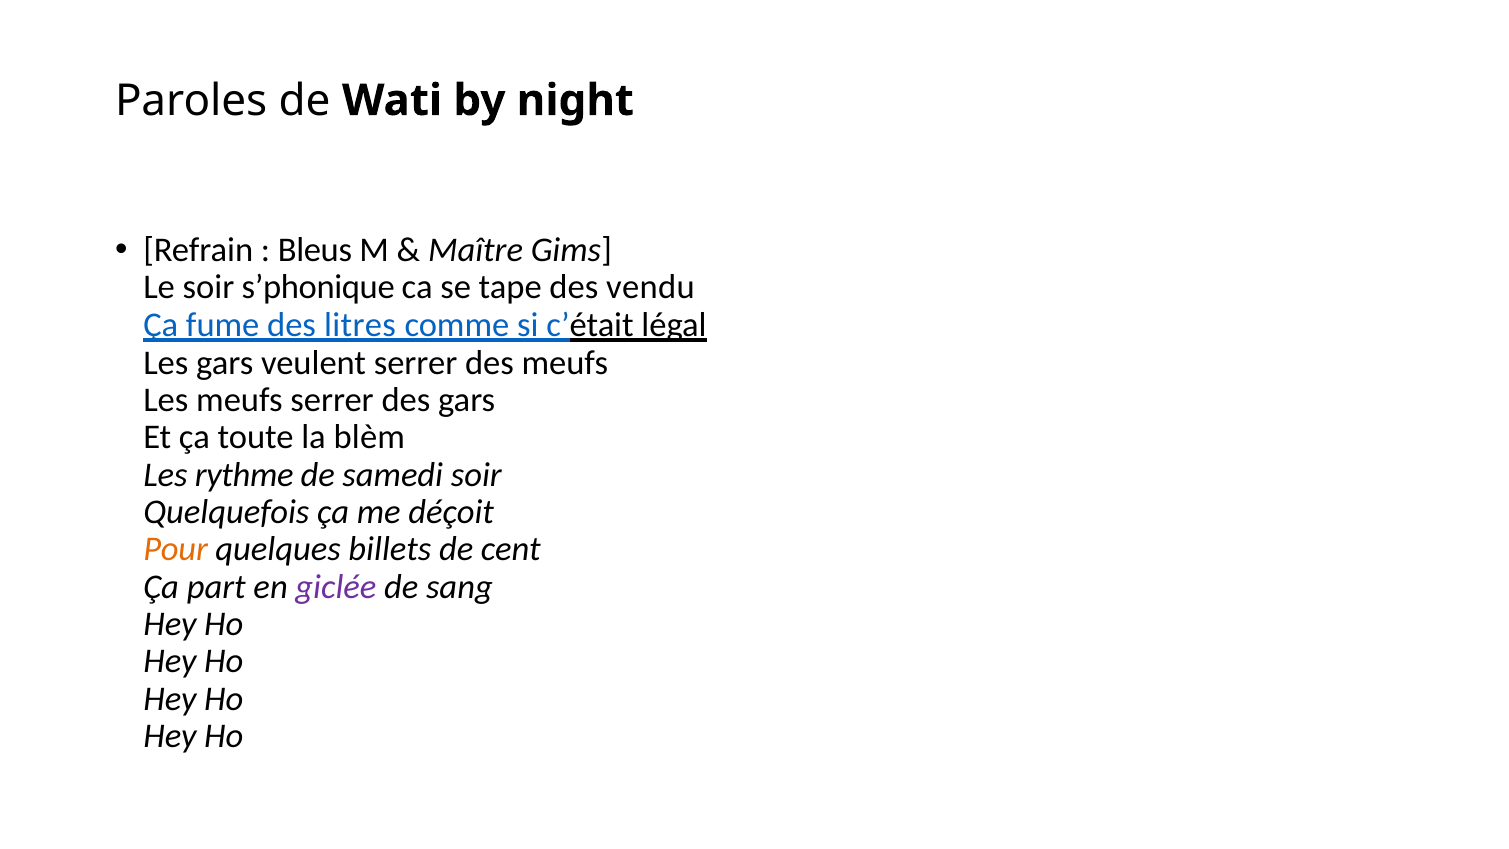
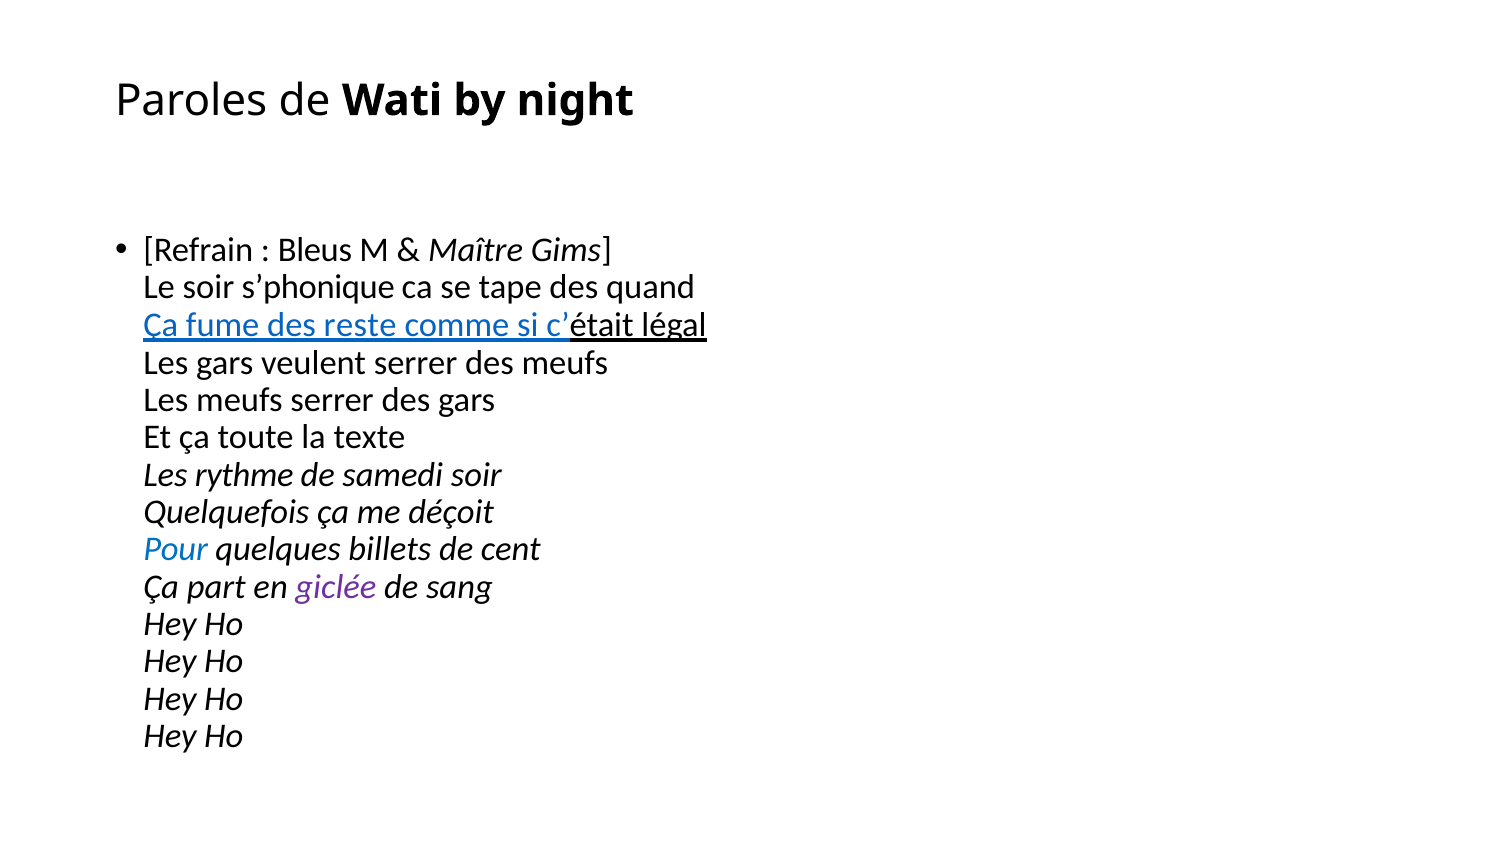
vendu: vendu -> quand (651, 287)
litres: litres -> reste (360, 325)
blèm: blèm -> texte (369, 437)
Pour colour: orange -> blue (176, 549)
